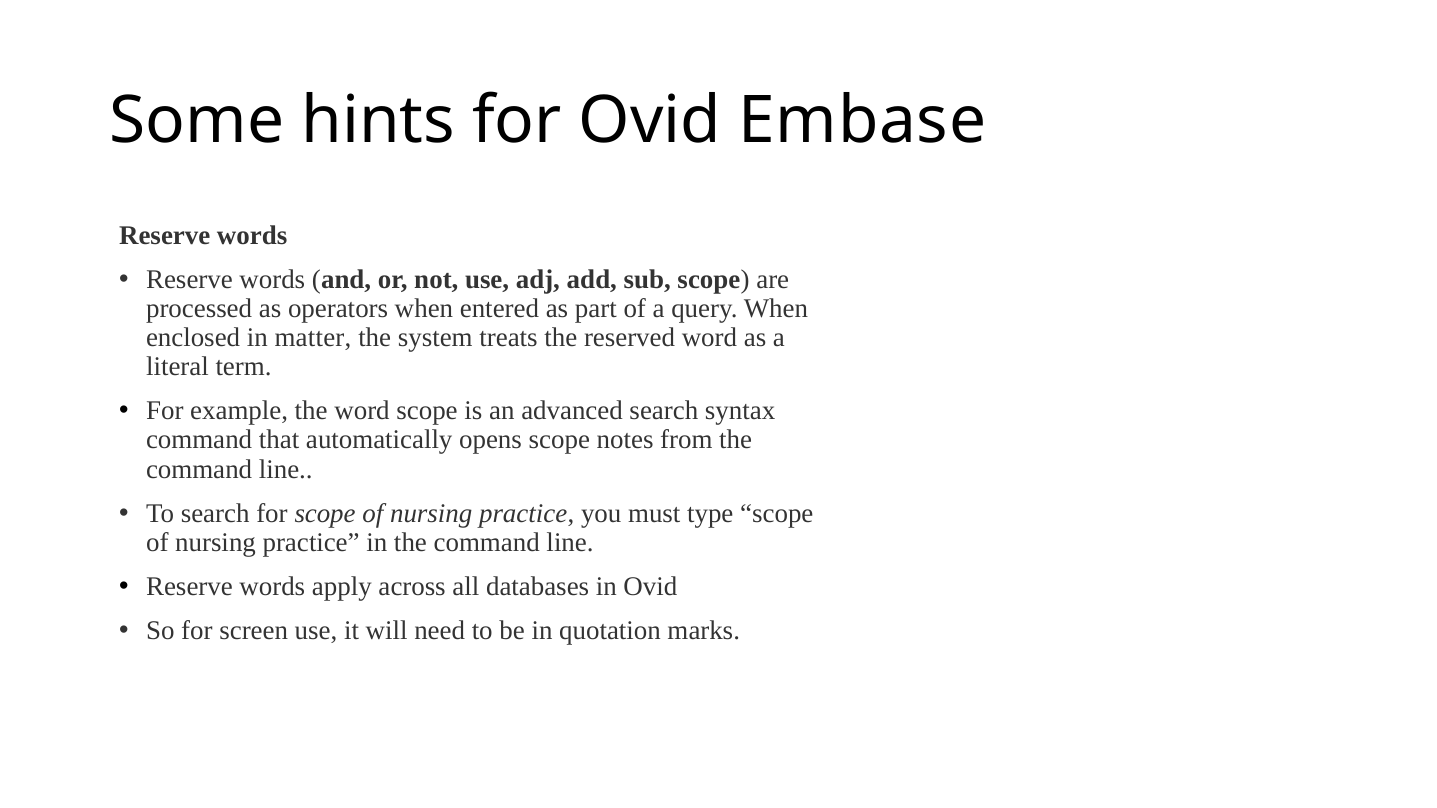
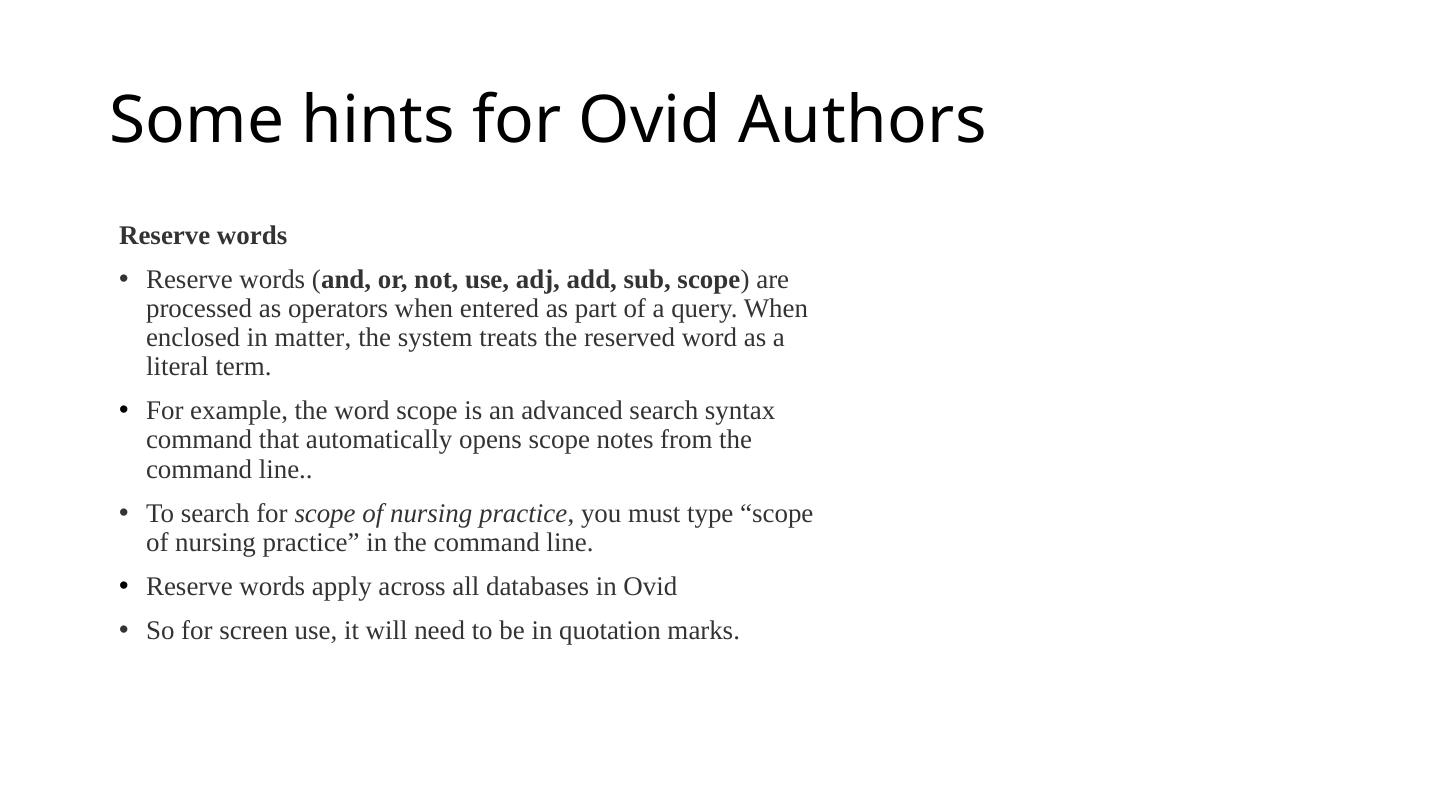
Embase: Embase -> Authors (863, 121)
